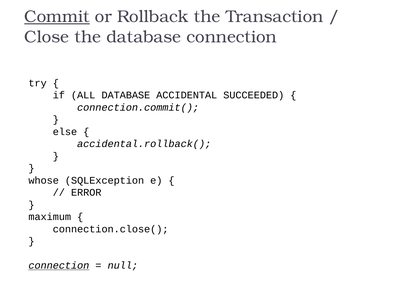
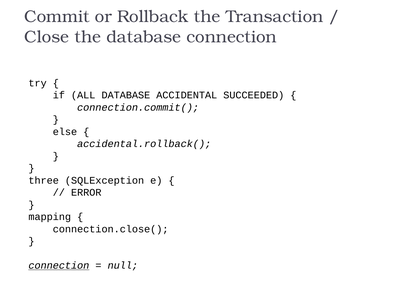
Commit underline: present -> none (57, 17)
whose: whose -> three (44, 181)
maximum: maximum -> mapping (50, 217)
